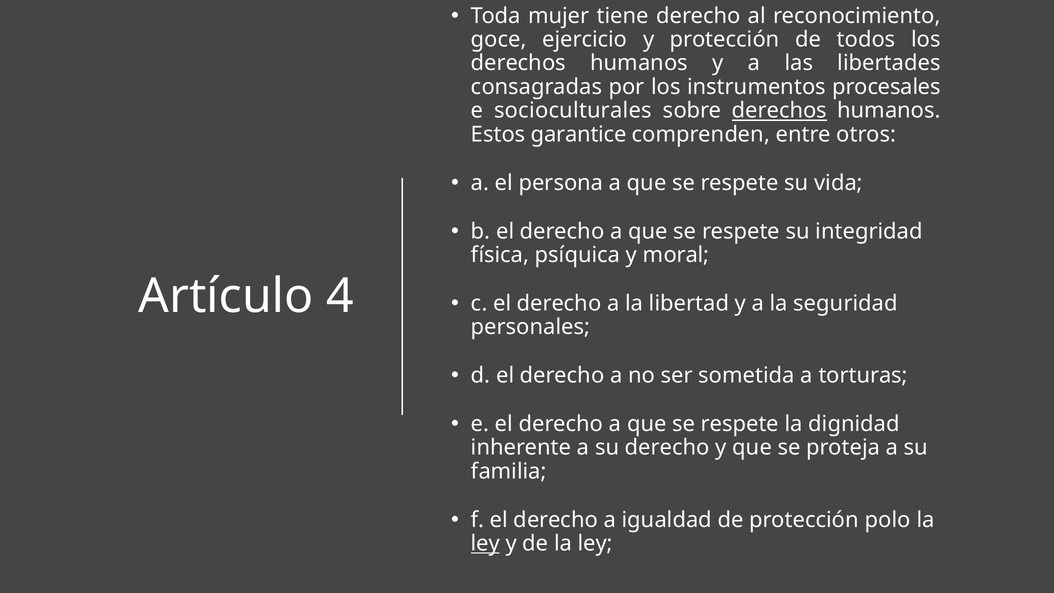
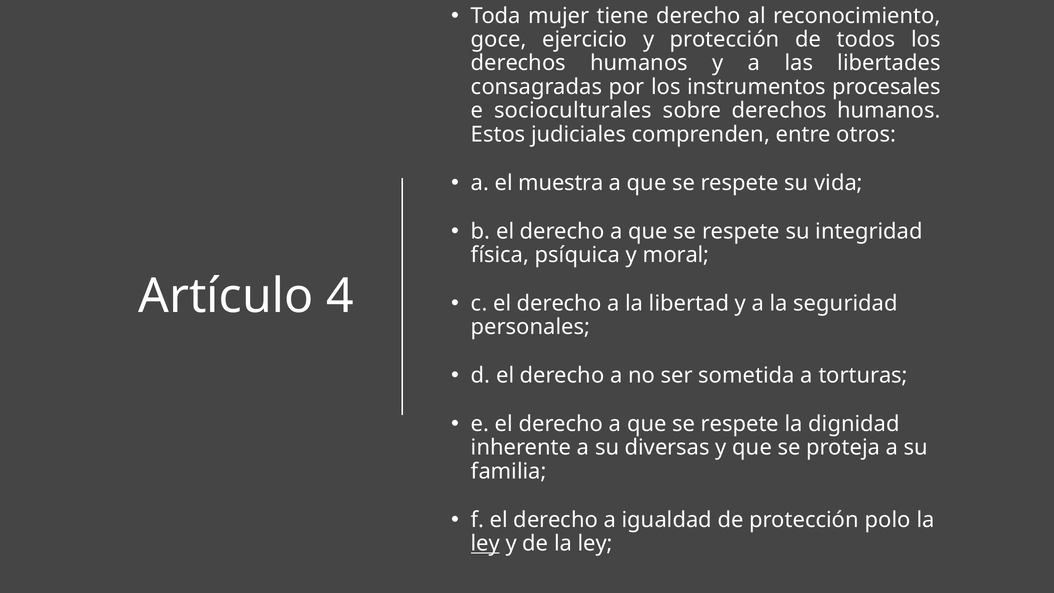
derechos underline: present -> none (779, 111)
garantice: garantice -> judiciales (579, 134)
persona: persona -> muestra (561, 183)
su derecho: derecho -> diversas (667, 448)
